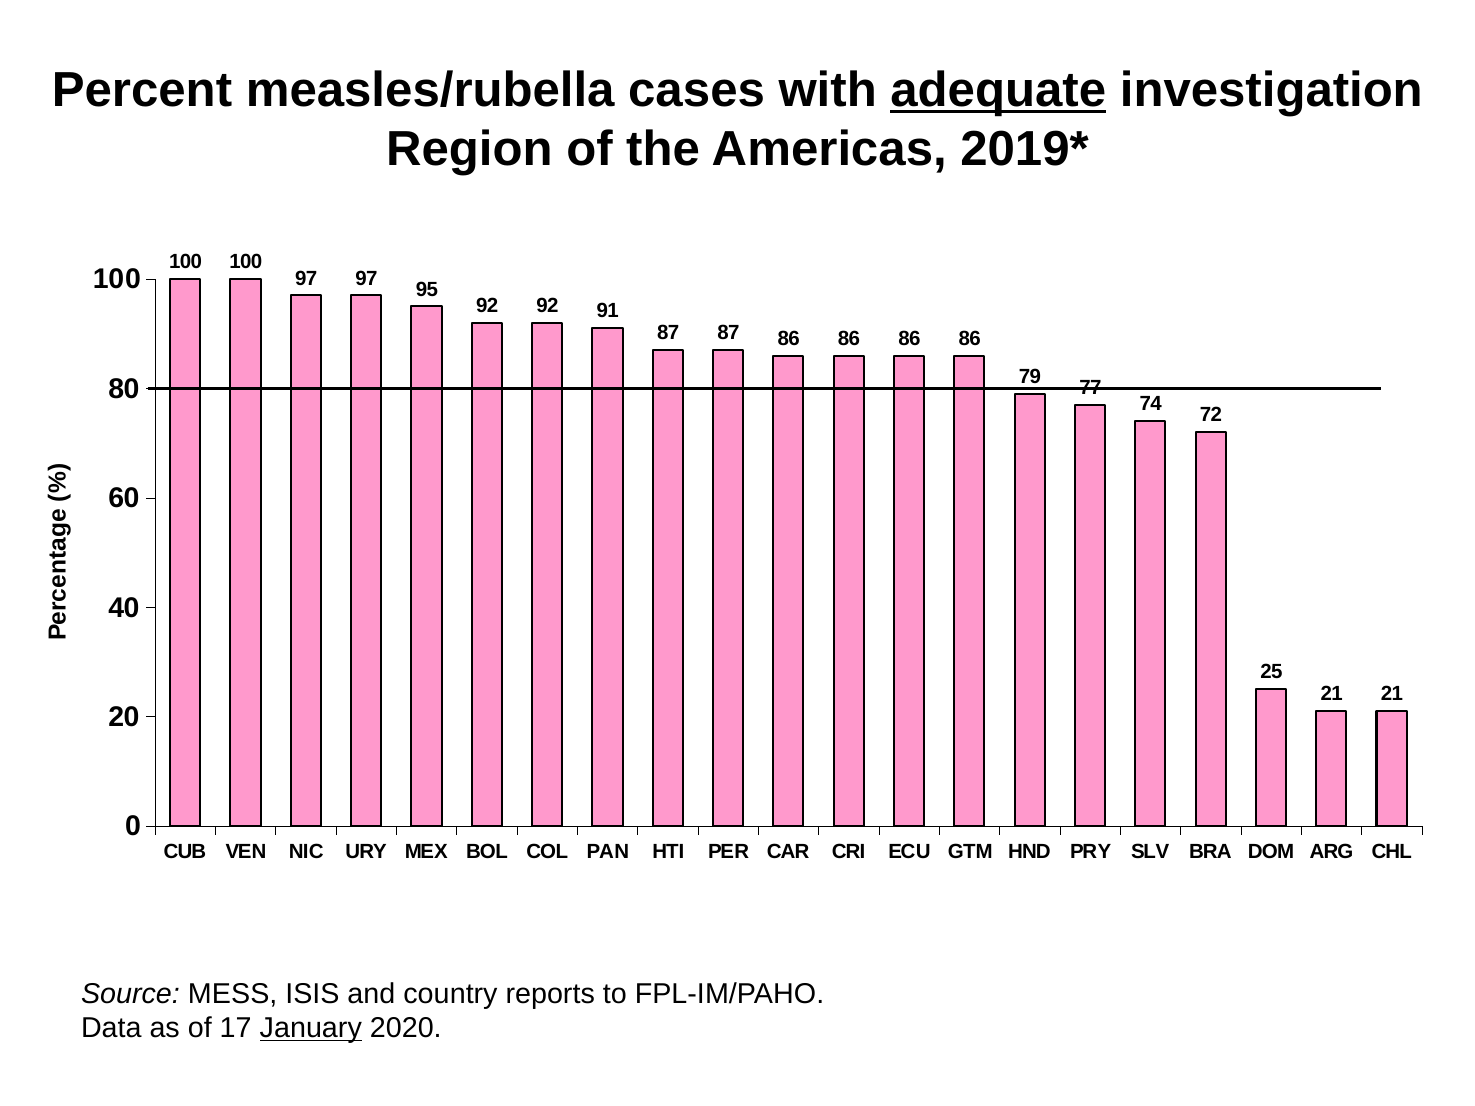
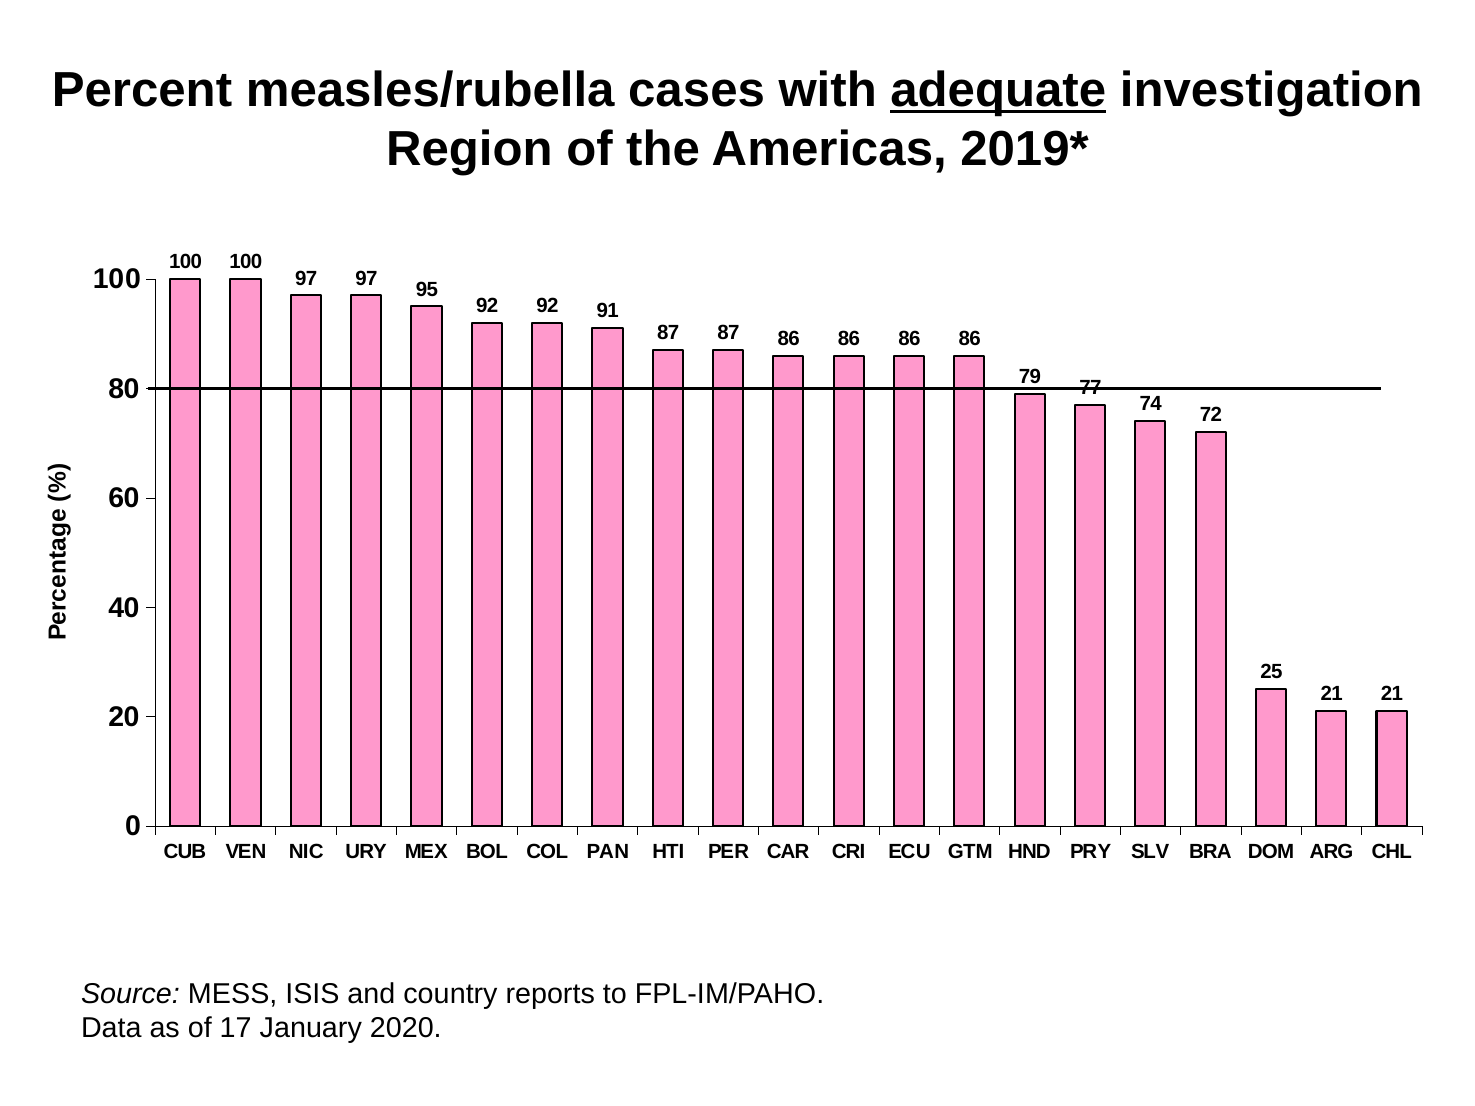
January underline: present -> none (311, 1028)
